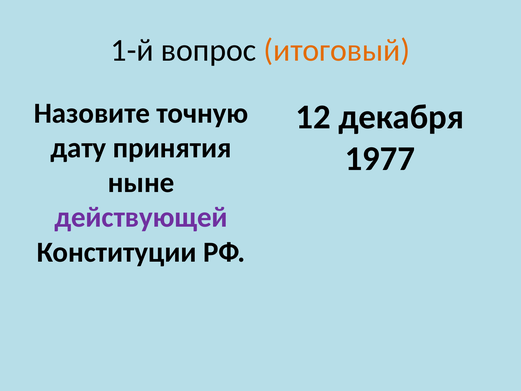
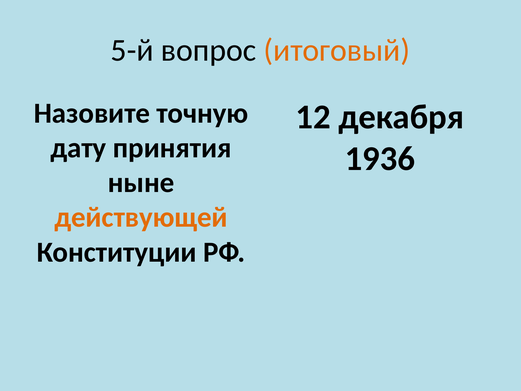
1-й: 1-й -> 5-й (132, 50)
1977: 1977 -> 1936 (380, 159)
действующей colour: purple -> orange (141, 217)
